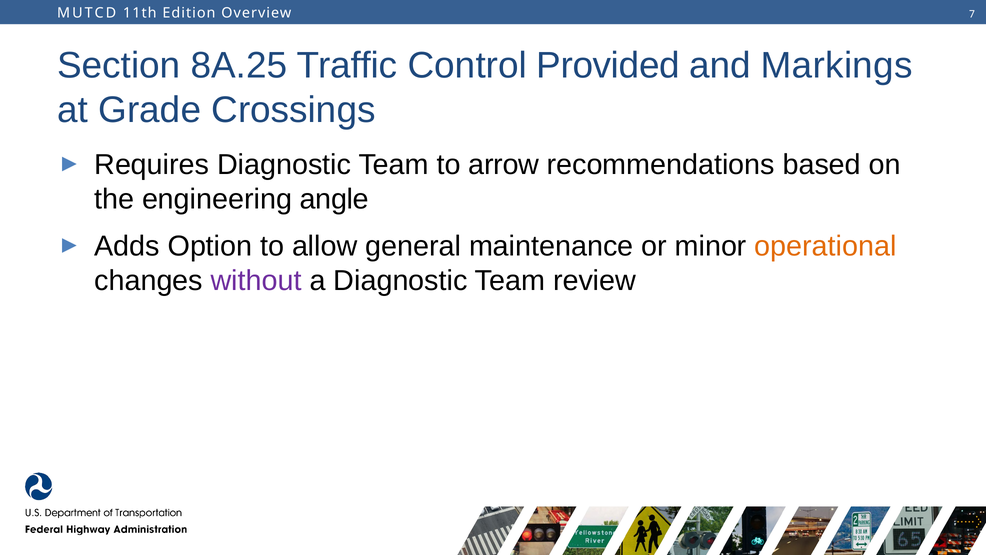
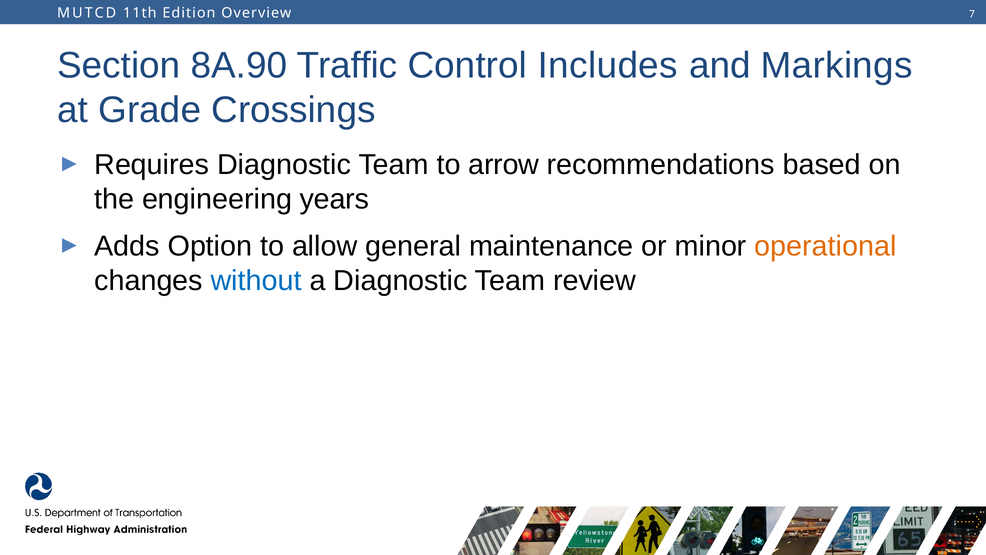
8A.25: 8A.25 -> 8A.90 (239, 65)
Provided: Provided -> Includes (608, 65)
angle: angle -> years (334, 199)
without colour: purple -> blue (256, 281)
